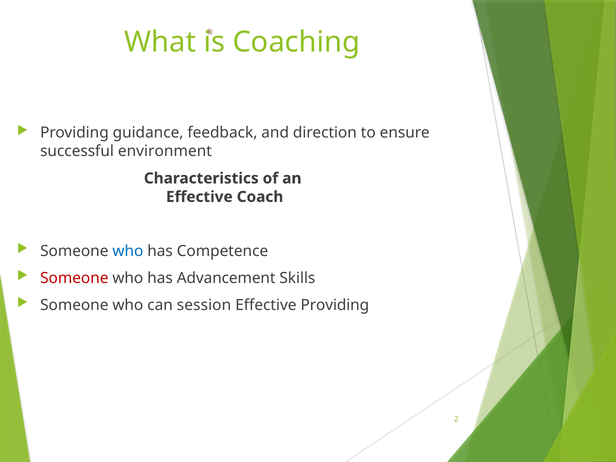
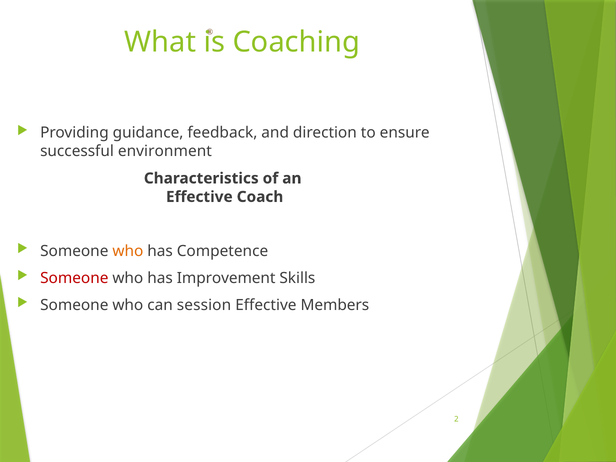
who colour: blue -> orange (128, 251)
Advancement: Advancement -> Improvement (226, 278)
Effective Providing: Providing -> Members (335, 305)
